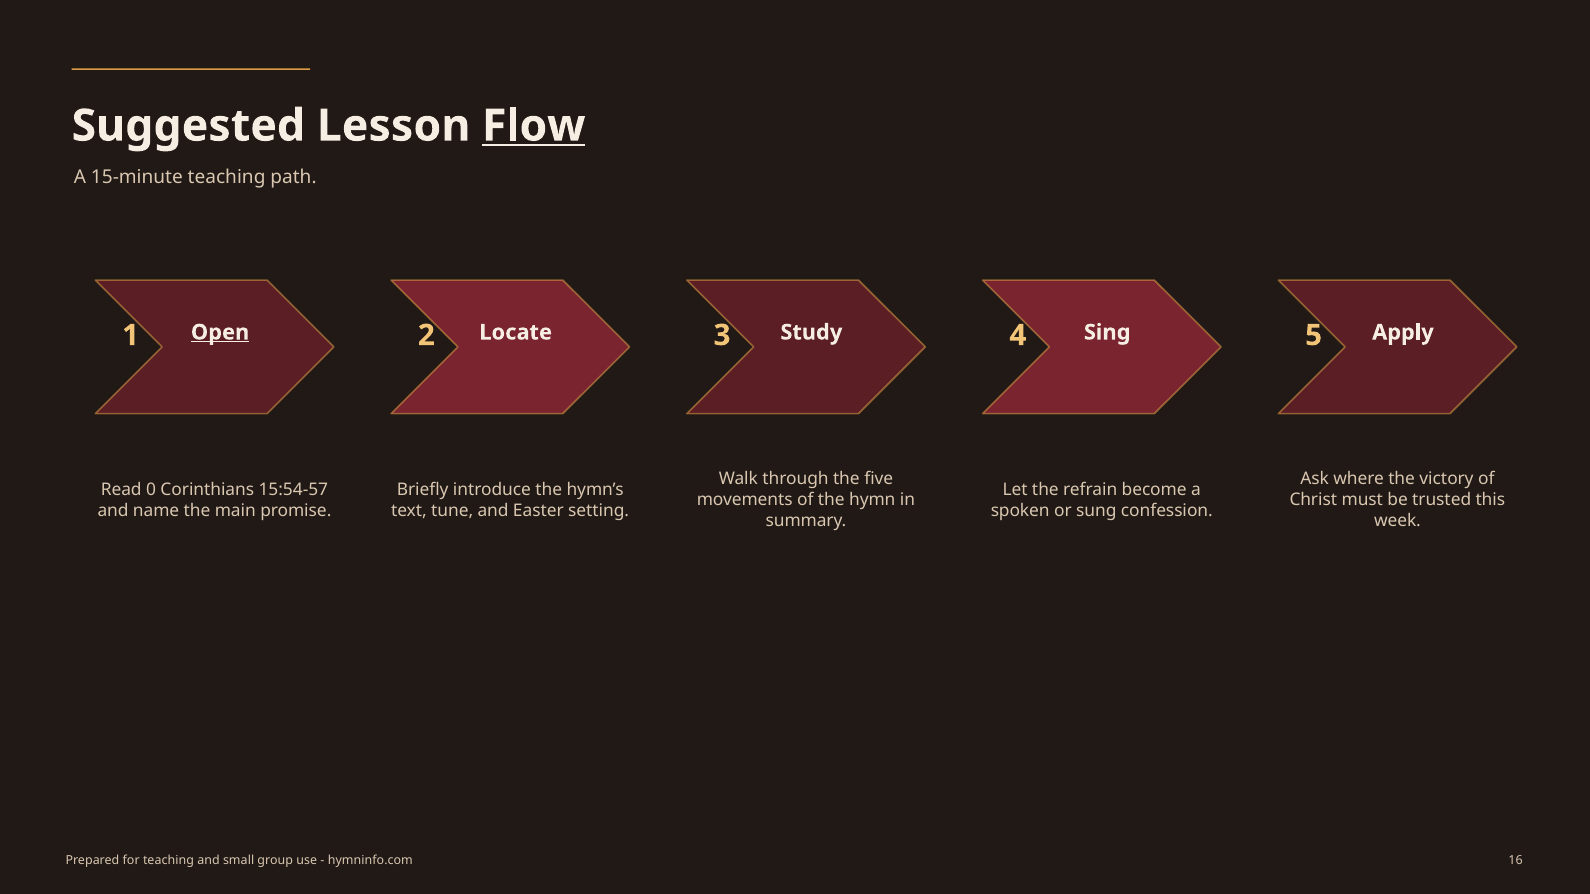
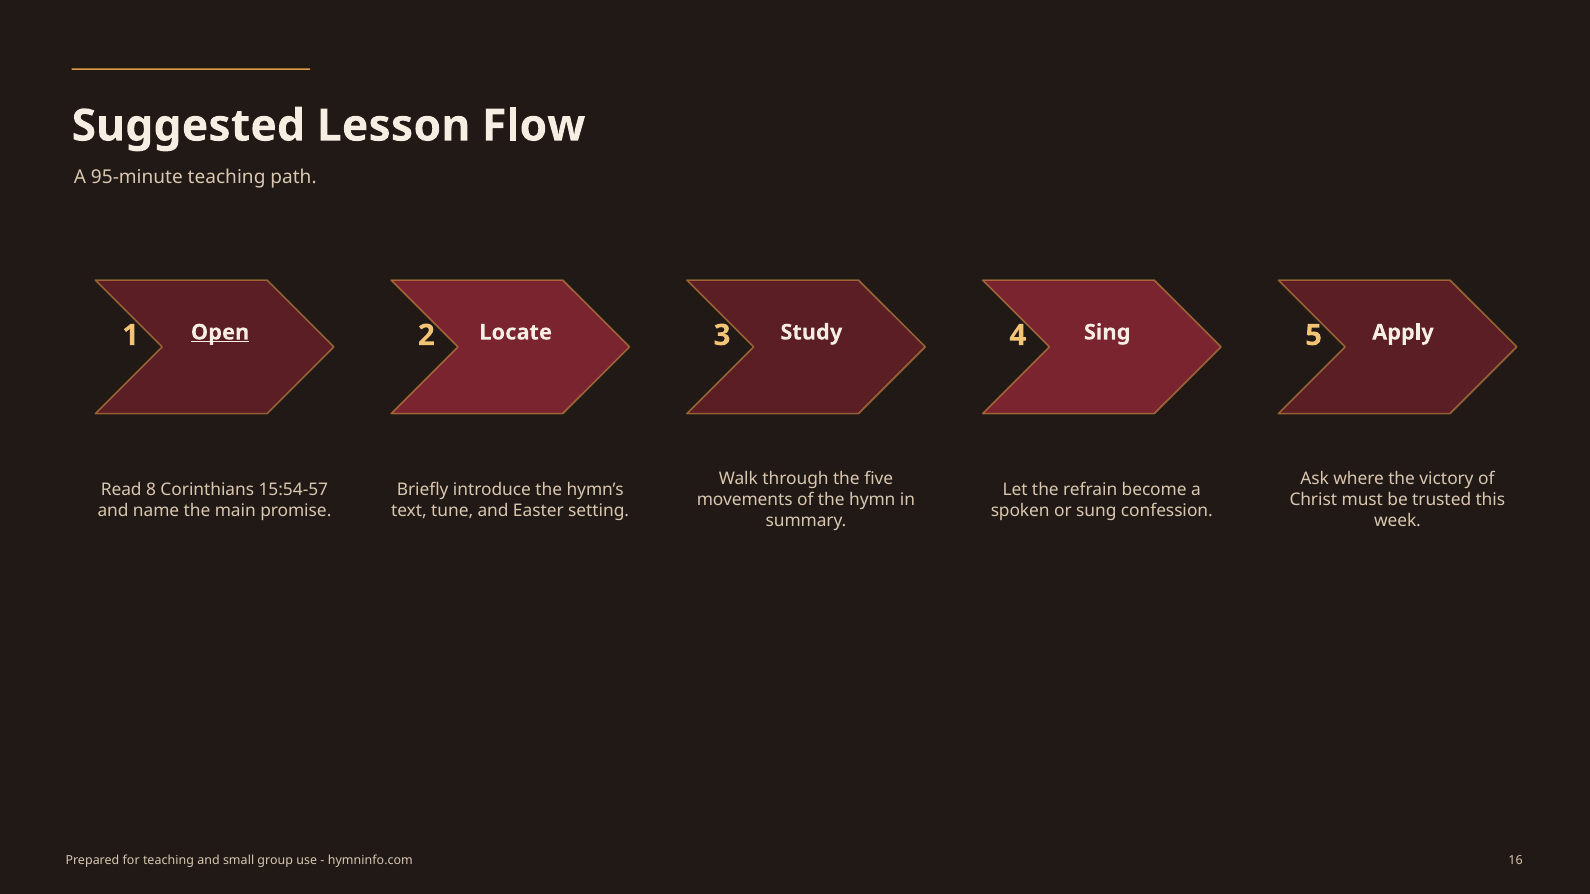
Flow underline: present -> none (534, 126)
15-minute: 15-minute -> 95-minute (137, 177)
0: 0 -> 8 (151, 490)
